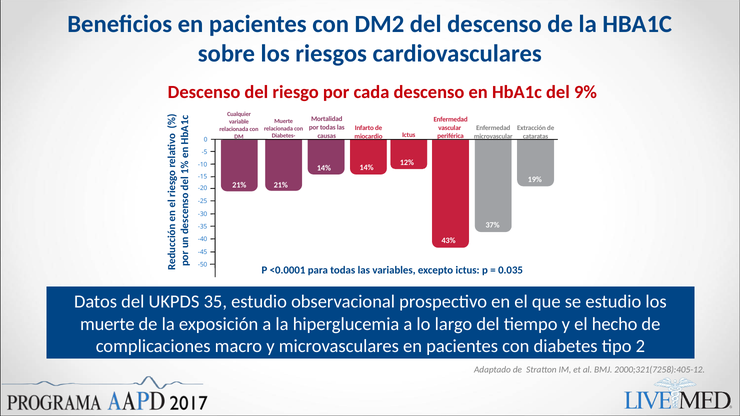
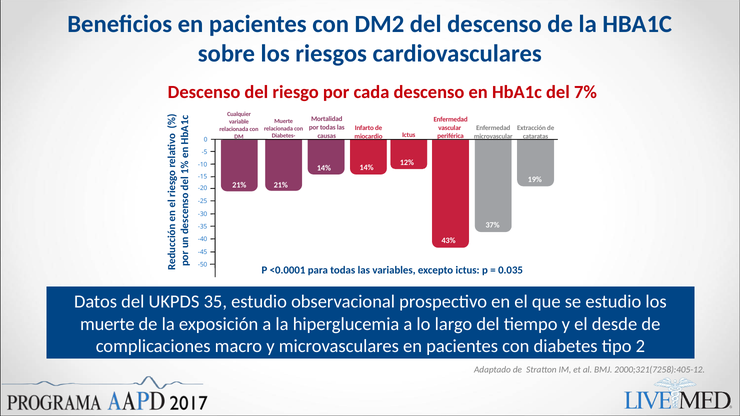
9%: 9% -> 7% (585, 92)
hecho: hecho -> desde (615, 324)
